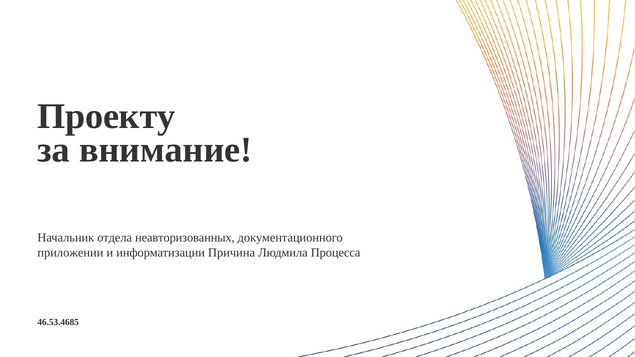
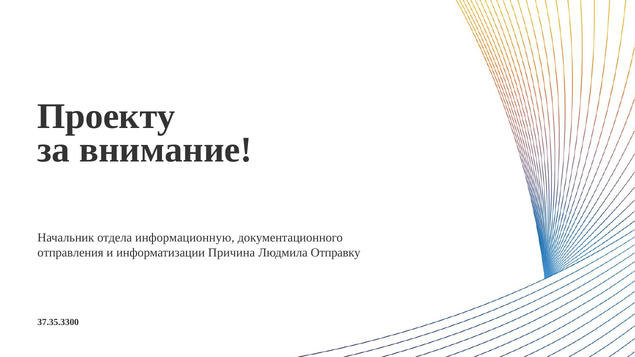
неавторизованных: неавторизованных -> информационную (185, 238)
приложении: приложении -> отправления (70, 253)
Процесса: Процесса -> Отправку (336, 253)
46.53.4685: 46.53.4685 -> 37.35.3300 (58, 323)
